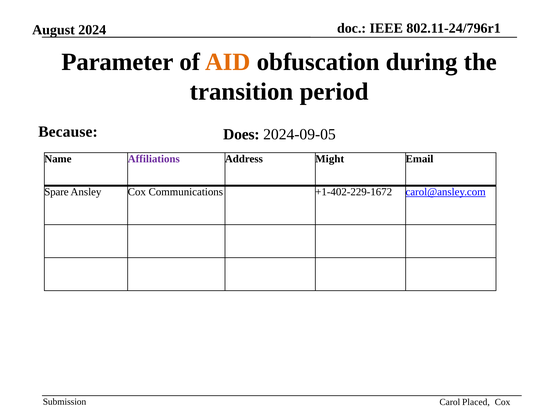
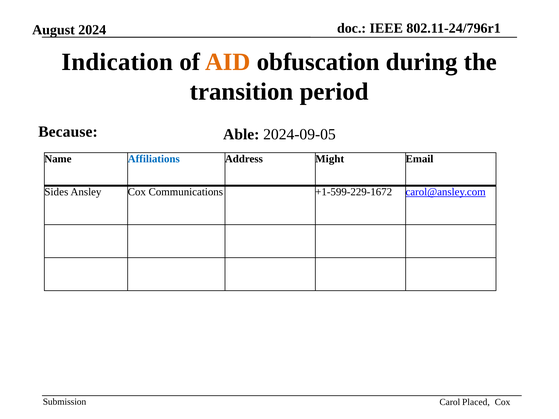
Parameter: Parameter -> Indication (117, 62)
Does: Does -> Able (241, 134)
Affiliations colour: purple -> blue (154, 159)
Spare: Spare -> Sides (56, 192)
+1-402-229-1672: +1-402-229-1672 -> +1-599-229-1672 (354, 192)
